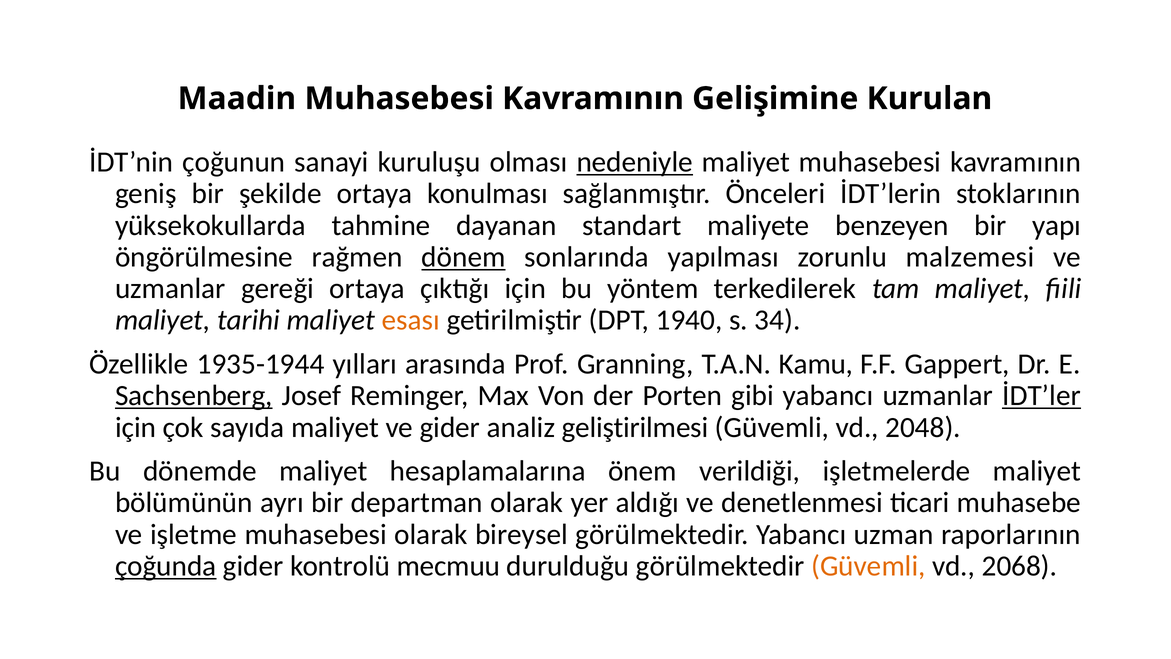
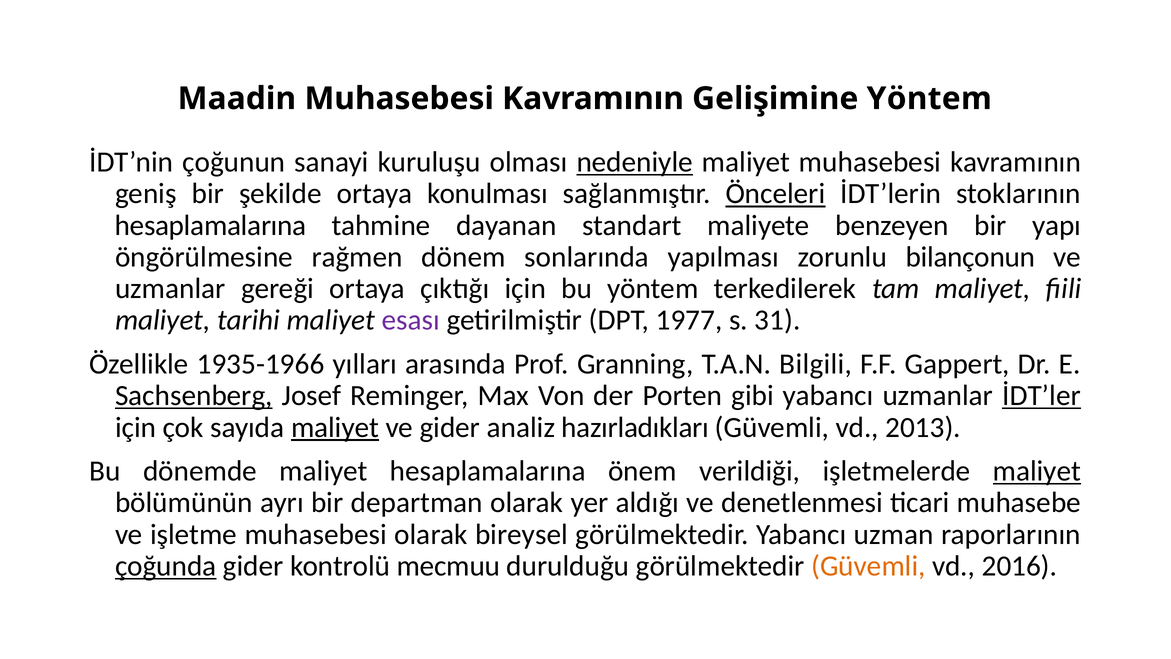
Gelişimine Kurulan: Kurulan -> Yöntem (929, 99)
Önceleri underline: none -> present (775, 194)
yüksekokullarda: yüksekokullarda -> hesaplamalarına (211, 225)
dönem underline: present -> none (463, 257)
malzemesi: malzemesi -> bilançonun (970, 257)
esası colour: orange -> purple (411, 320)
1940: 1940 -> 1977 (689, 320)
34: 34 -> 31 (777, 320)
1935-1944: 1935-1944 -> 1935-1966 (261, 364)
Kamu: Kamu -> Bilgili (816, 364)
maliyet underline: none -> present (335, 427)
geliştirilmesi: geliştirilmesi -> hazırladıkları (635, 427)
2048: 2048 -> 2013 (923, 427)
maliyet underline: none -> present (1037, 471)
2068: 2068 -> 2016 (1019, 566)
